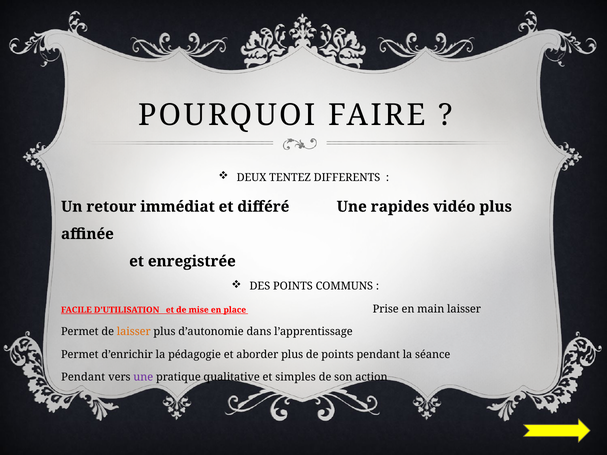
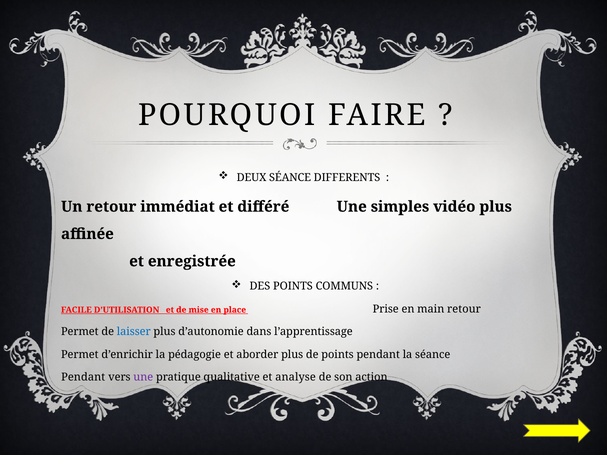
DEUX TENTEZ: TENTEZ -> SÉANCE (290, 178)
rapides: rapides -> simples (400, 207)
main laisser: laisser -> retour (464, 309)
laisser colour: orange -> blue (134, 332)
simples: simples -> analyse (296, 378)
